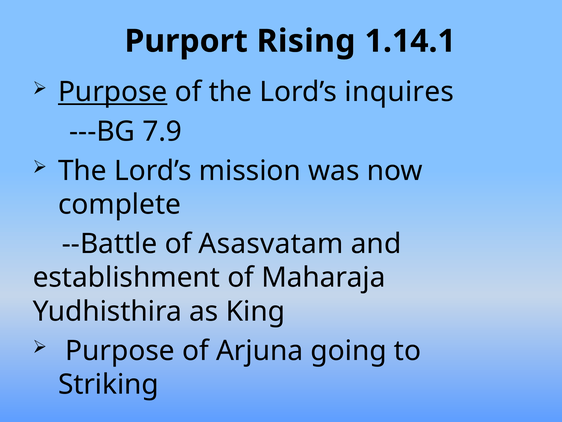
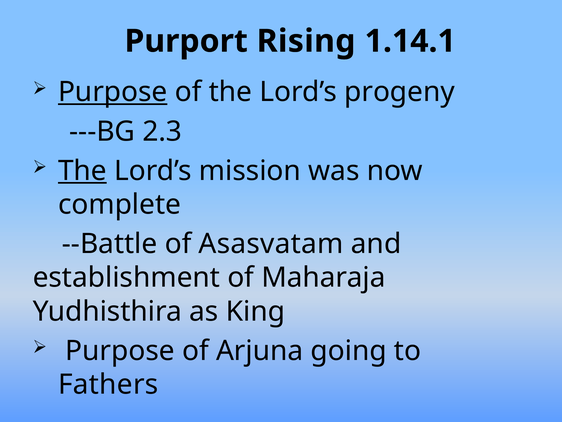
inquires: inquires -> progeny (399, 92)
7.9: 7.9 -> 2.3 (162, 131)
The underline: none -> present (82, 171)
Striking: Striking -> Fathers (108, 384)
